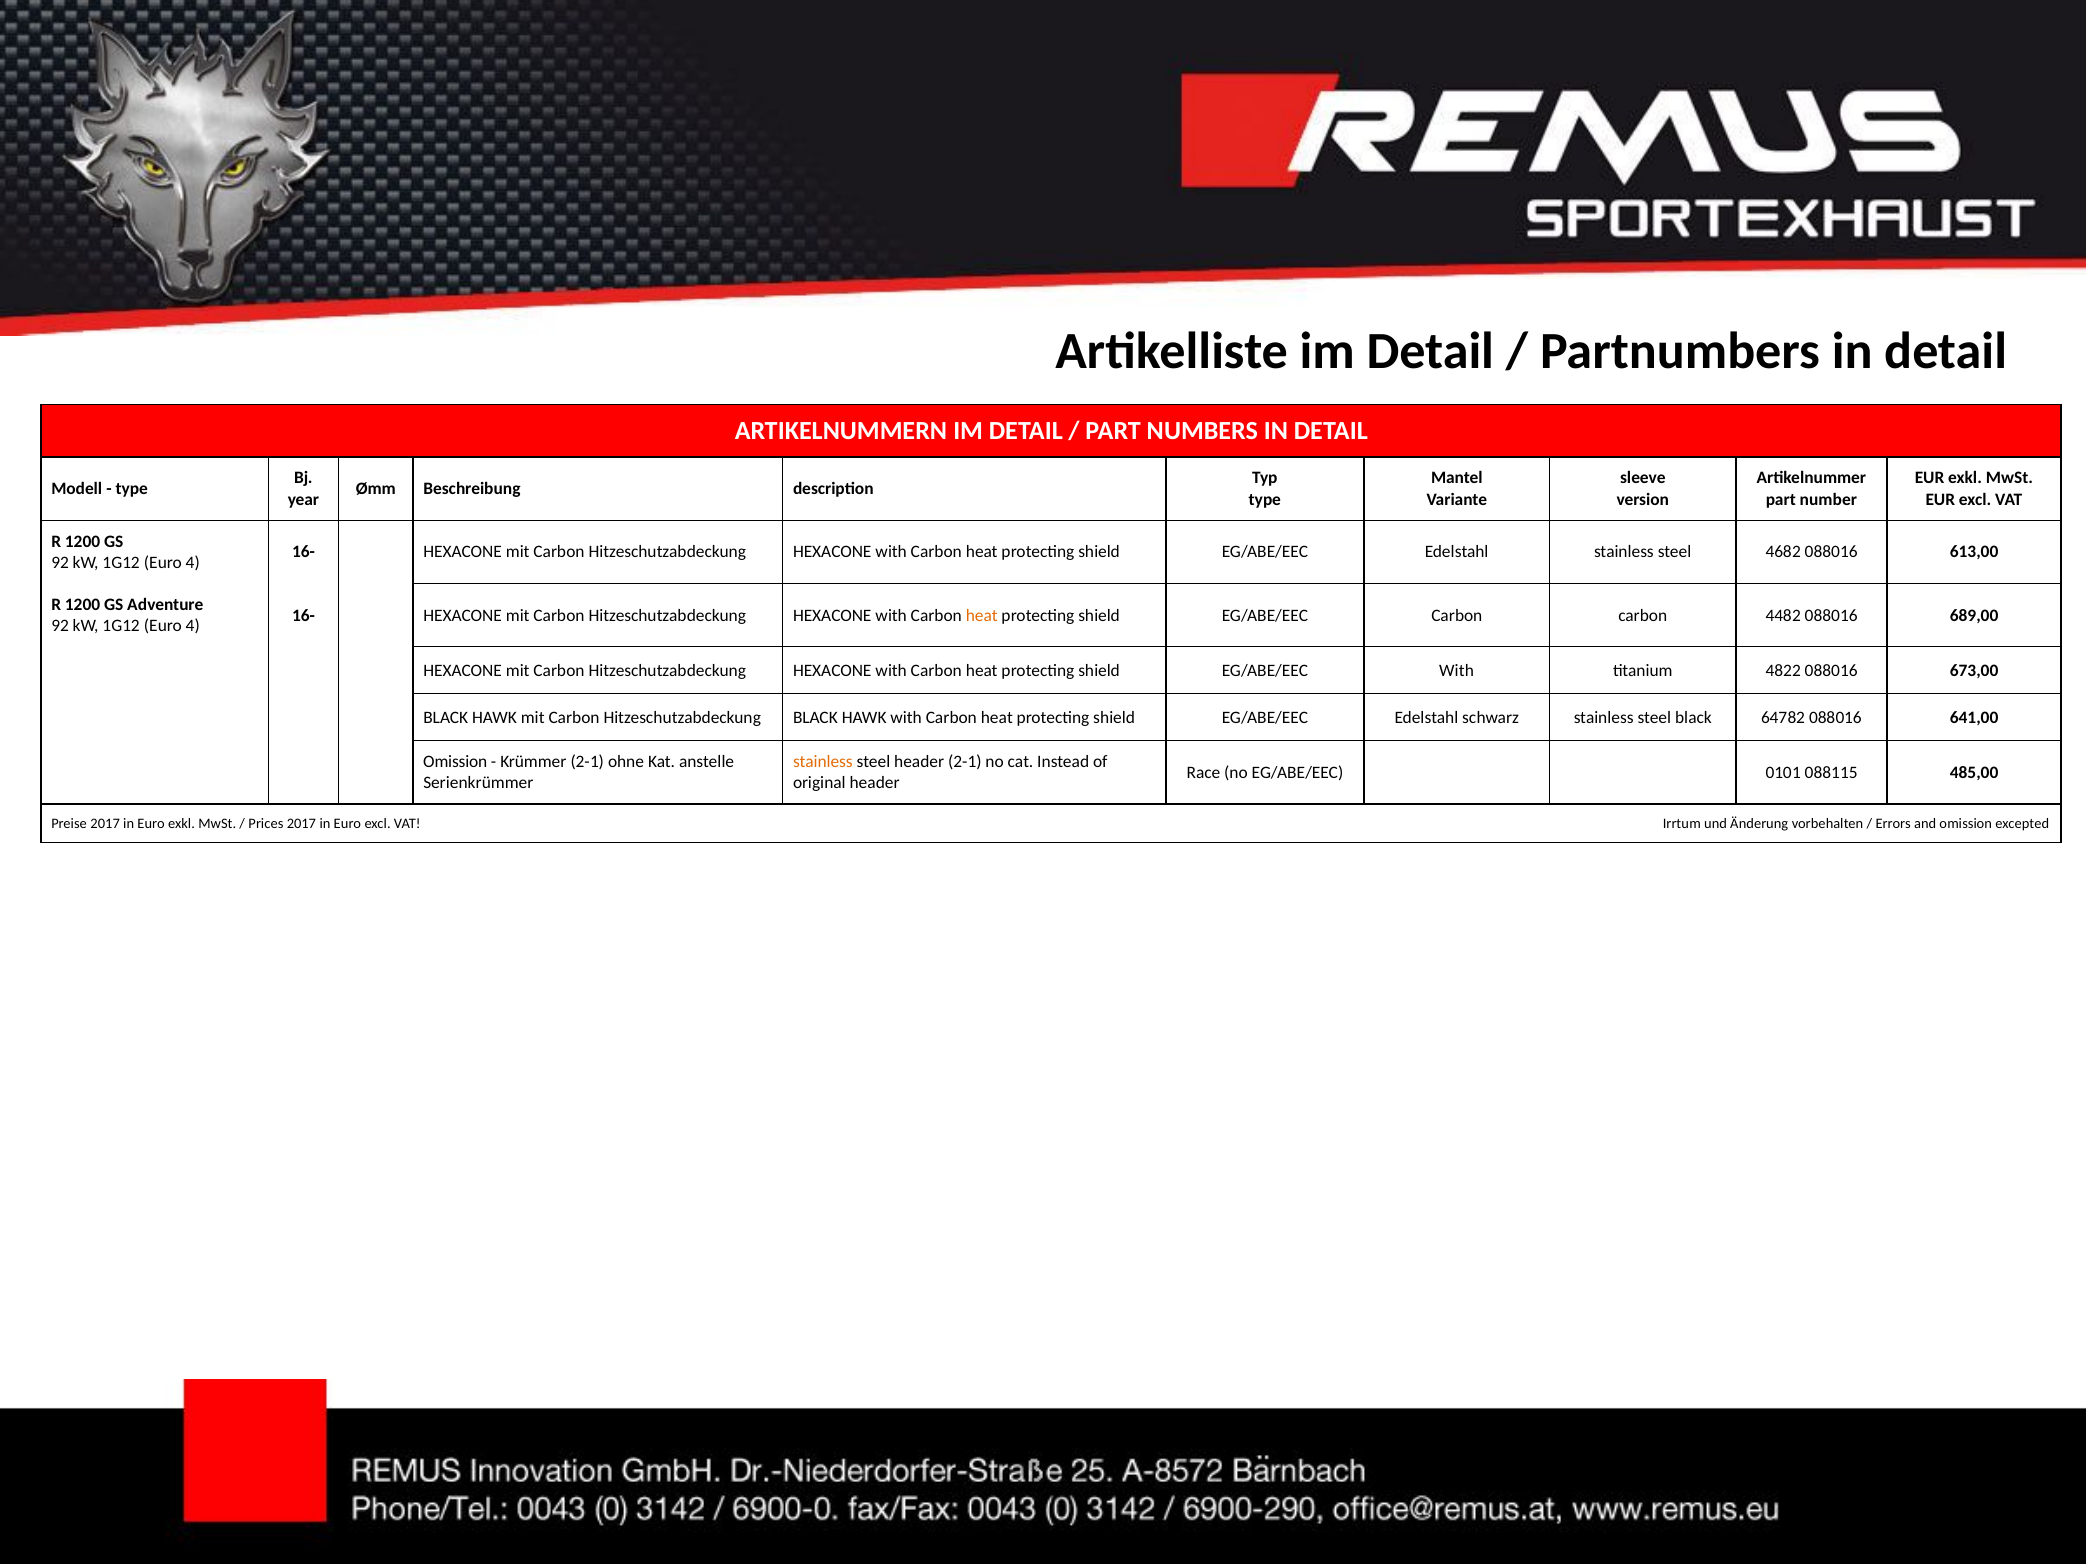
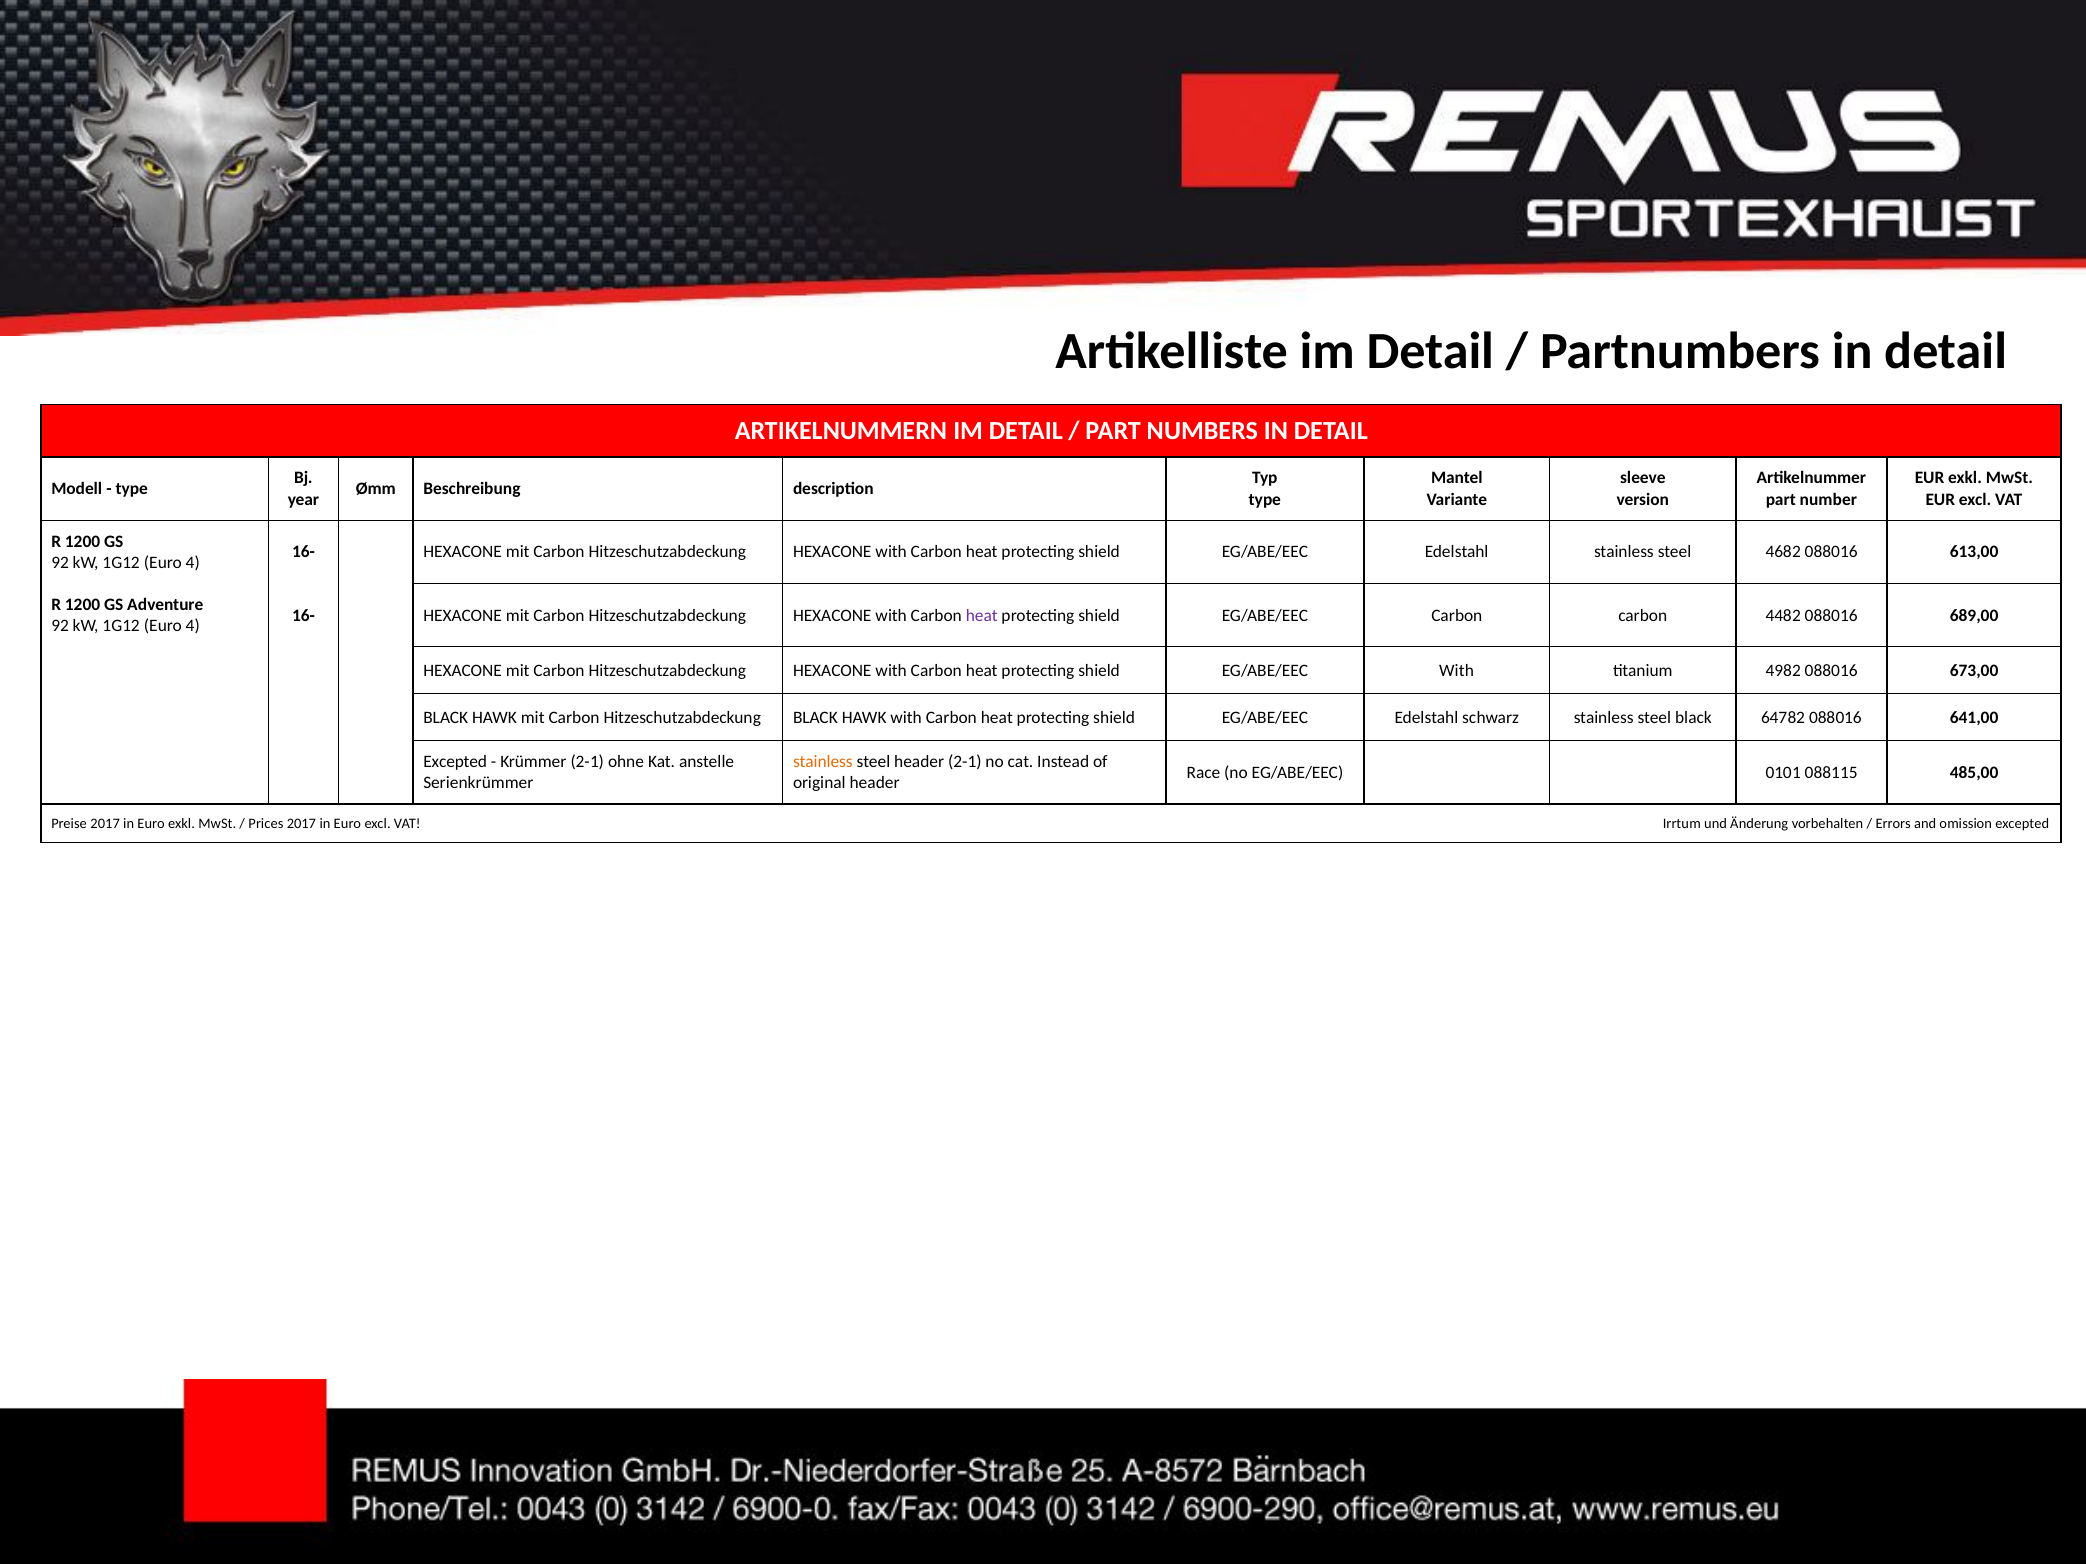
heat colour: orange -> purple (982, 616)
4822: 4822 -> 4982 (1783, 671)
Omission: Omission -> Excepted (455, 762)
